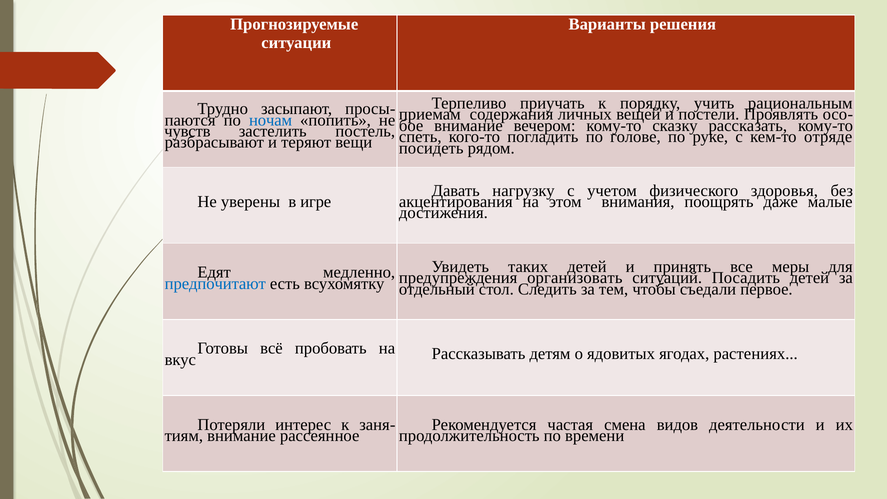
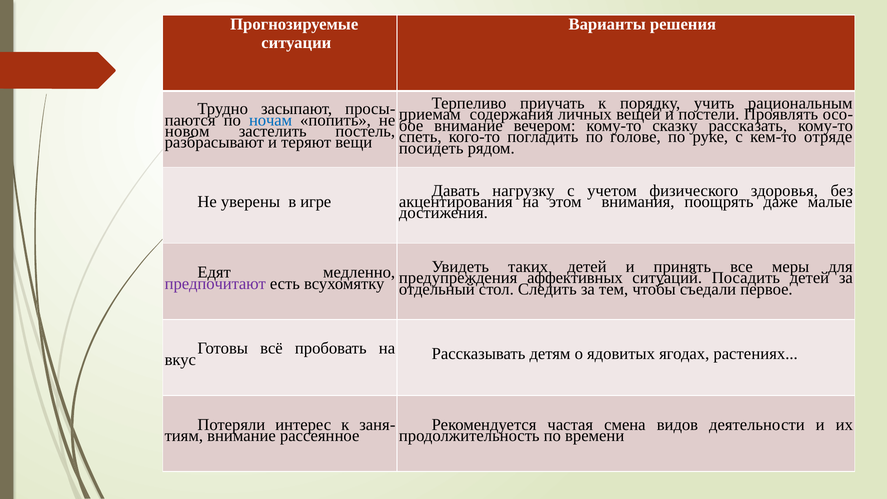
чувств: чувств -> новом (187, 131)
организовать: организовать -> аффективных (575, 278)
предпочитают colour: blue -> purple (215, 283)
